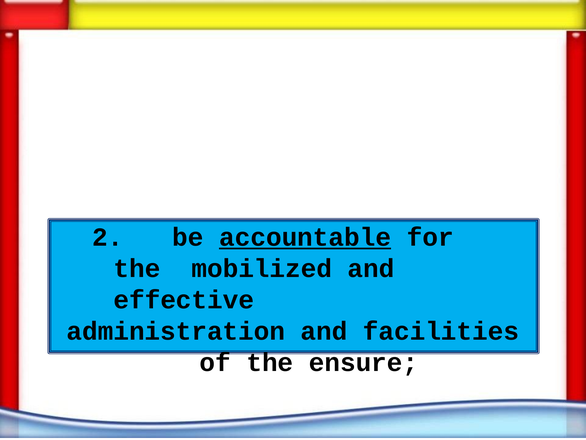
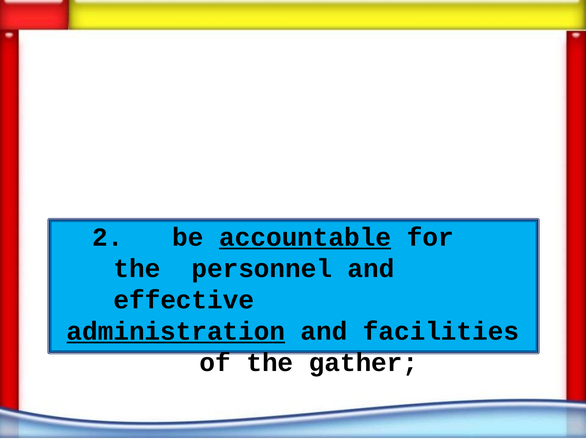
mobilized: mobilized -> personnel (262, 268)
administration underline: none -> present (176, 331)
ensure: ensure -> gather (364, 362)
